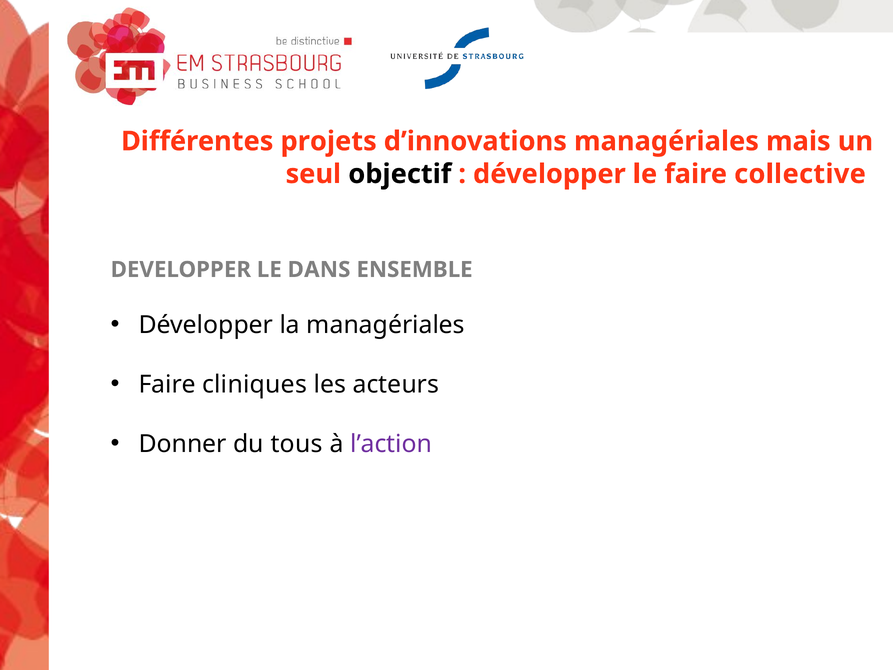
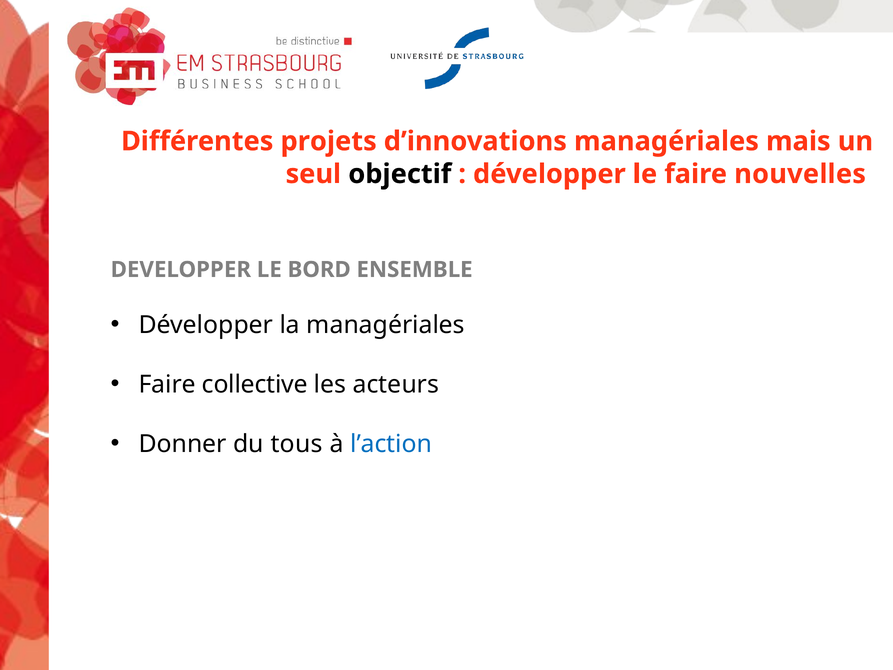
collective: collective -> nouvelles (800, 174)
DANS: DANS -> BORD (319, 269)
cliniques: cliniques -> collective (255, 384)
l’action colour: purple -> blue (391, 444)
